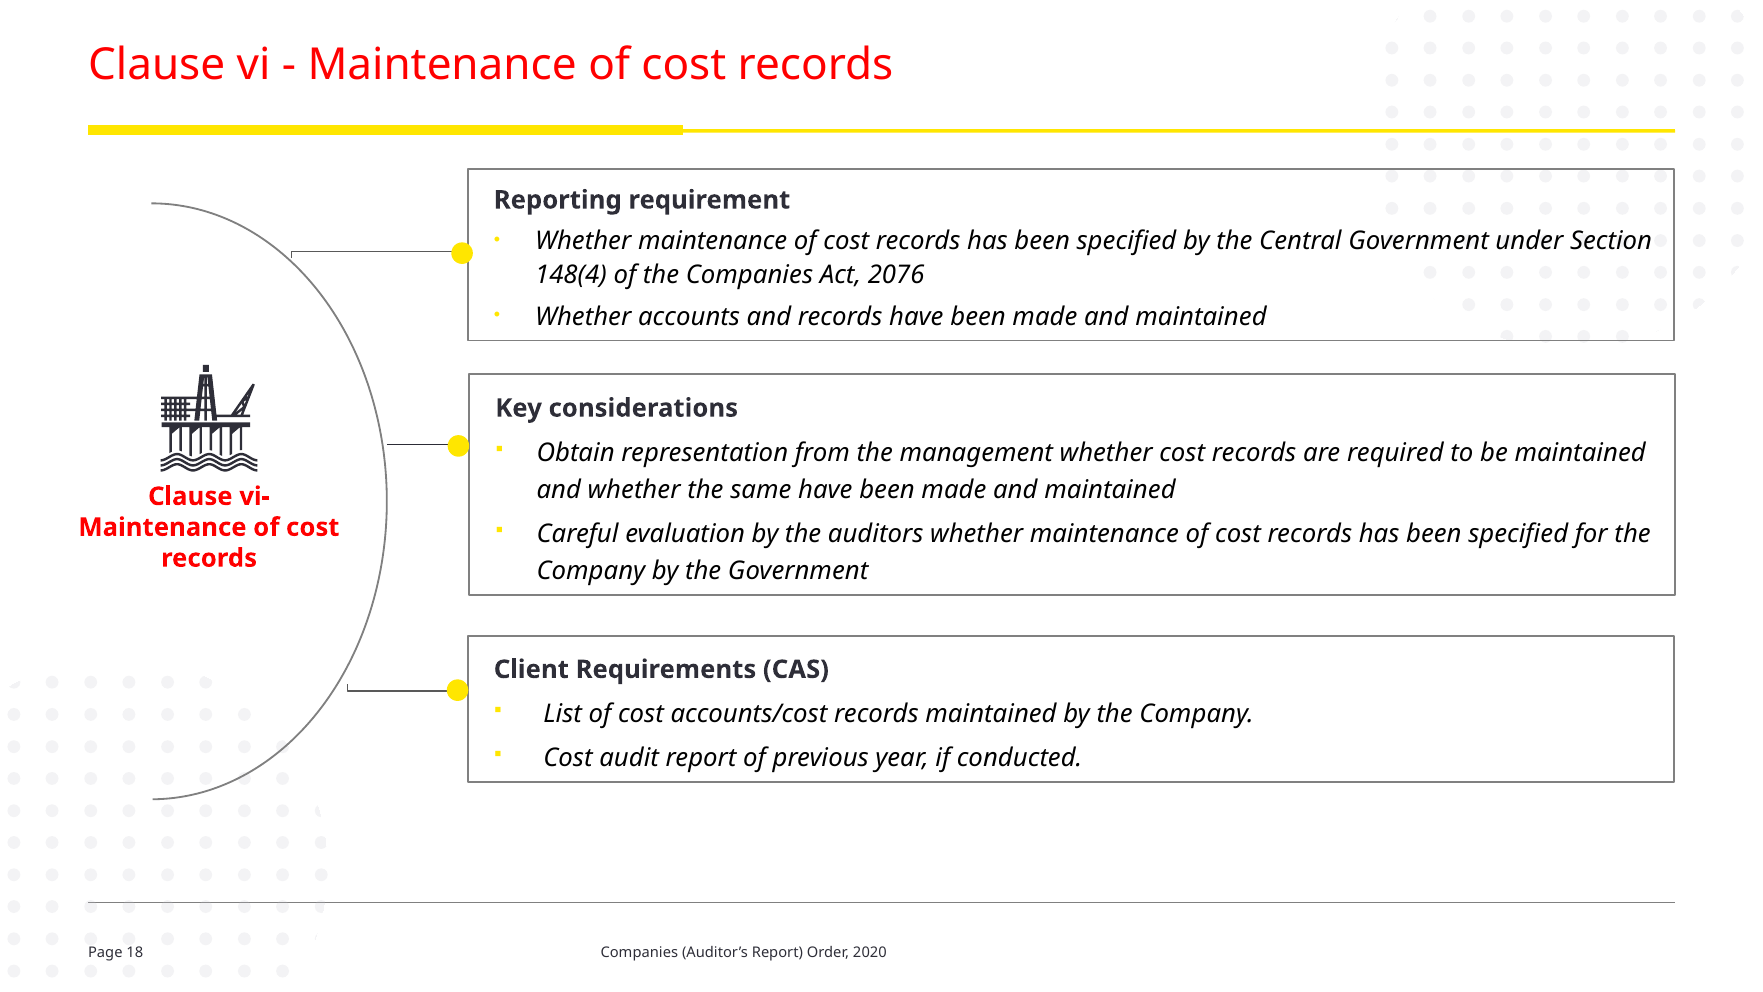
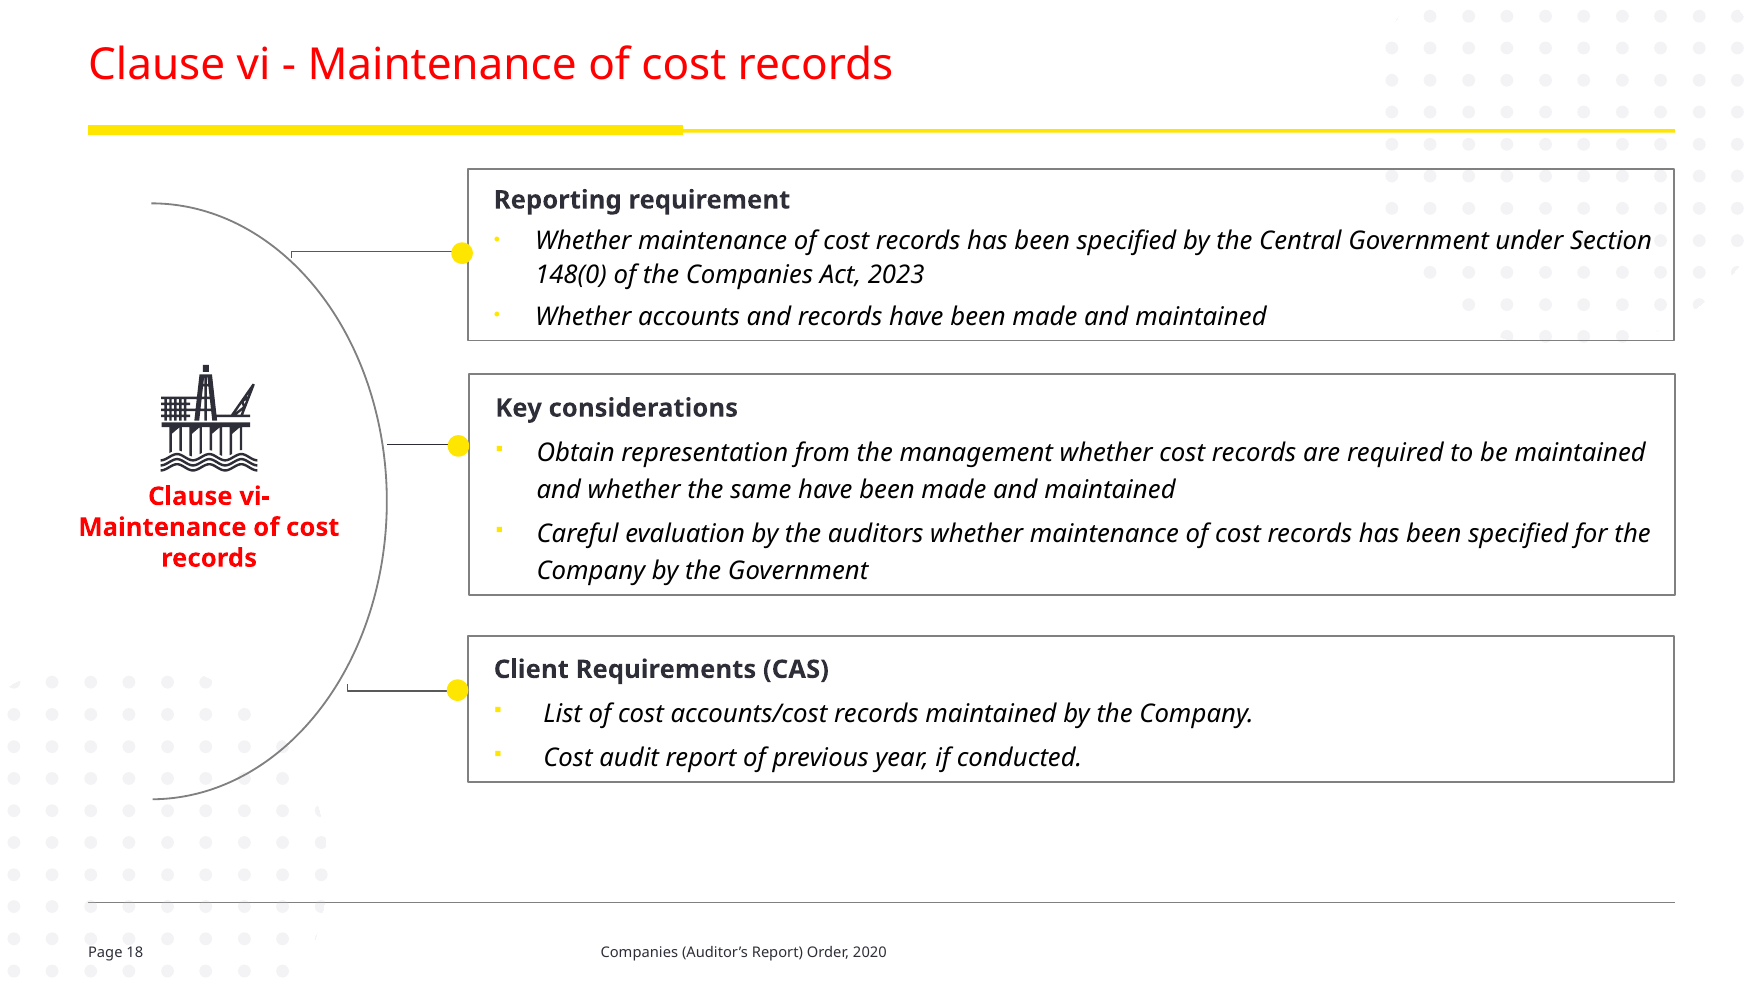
148(4: 148(4 -> 148(0 (571, 275)
2076: 2076 -> 2023 (896, 275)
